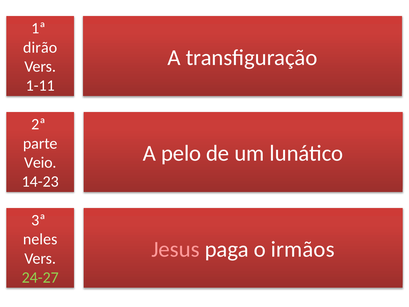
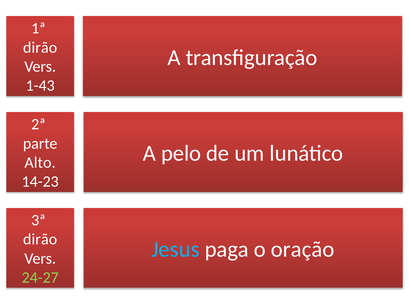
1-11: 1-11 -> 1-43 (40, 86)
Veio: Veio -> Alto (40, 162)
neles: neles -> dirão (40, 239)
Jesus colour: pink -> light blue (176, 249)
irmãos: irmãos -> oração (303, 249)
